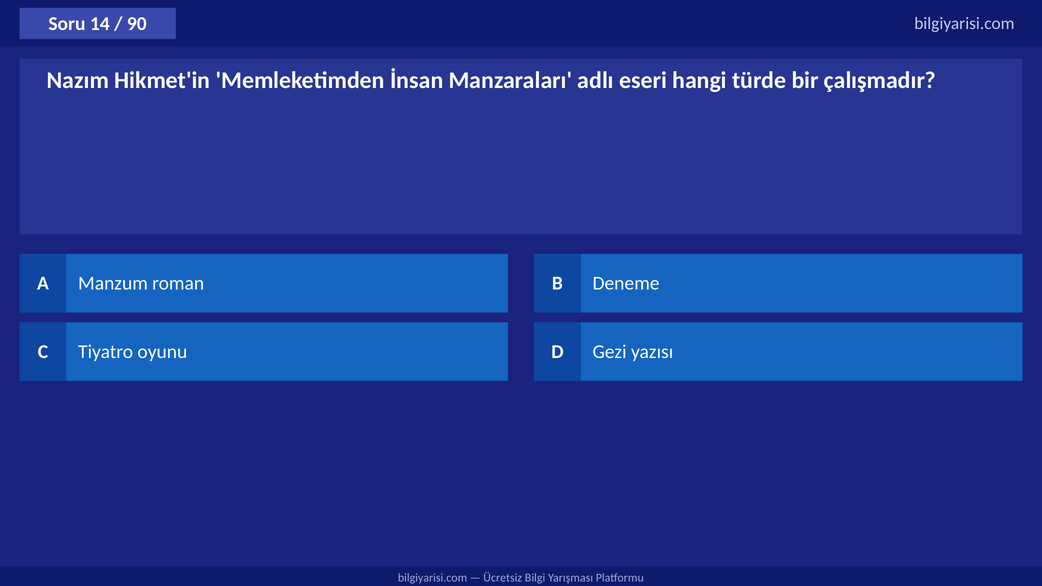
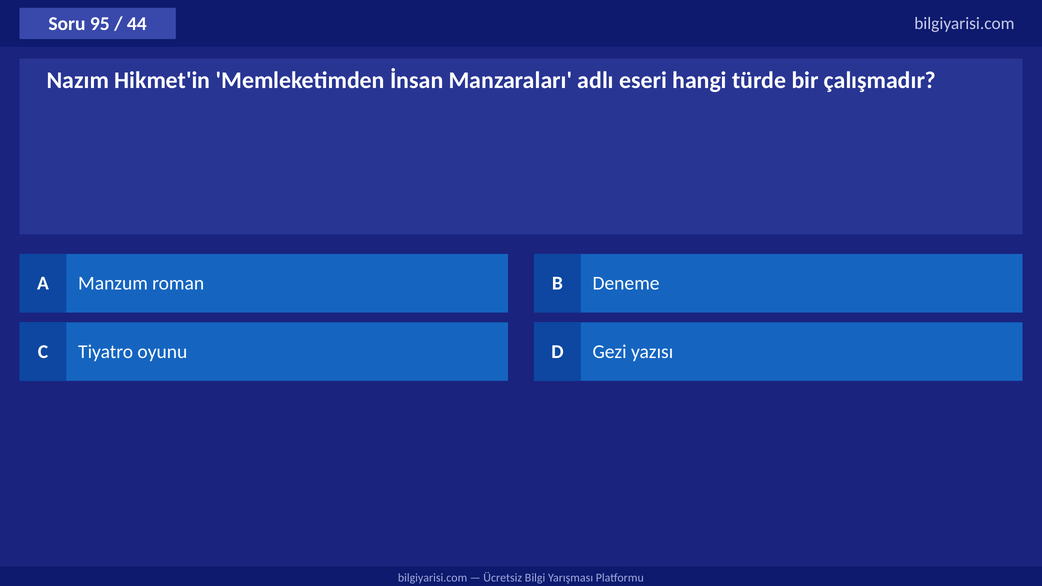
14: 14 -> 95 (100, 24)
90: 90 -> 44 (137, 24)
